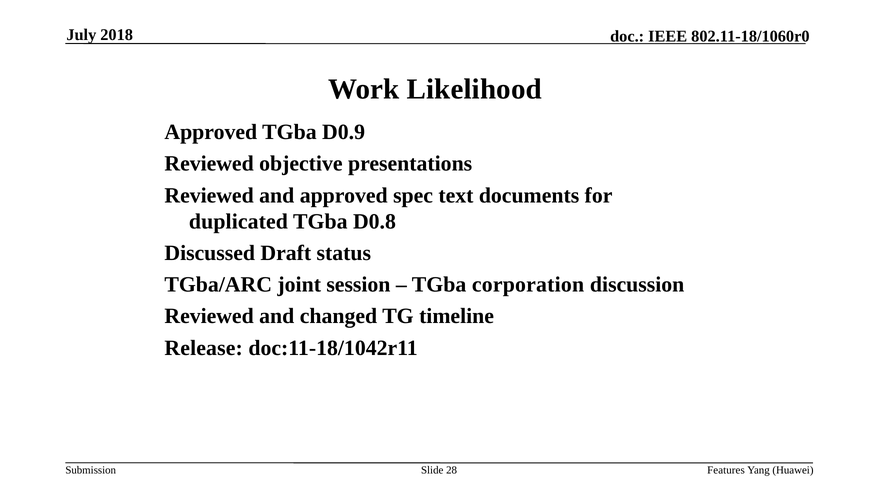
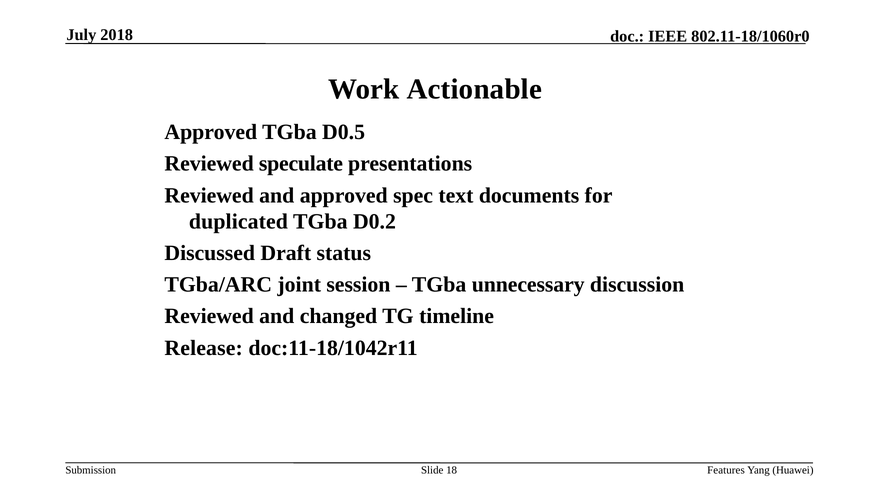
Likelihood: Likelihood -> Actionable (474, 89)
D0.9: D0.9 -> D0.5 (344, 132)
objective: objective -> speculate (301, 164)
D0.8: D0.8 -> D0.2 (374, 221)
corporation: corporation -> unnecessary (528, 285)
28: 28 -> 18 (452, 470)
